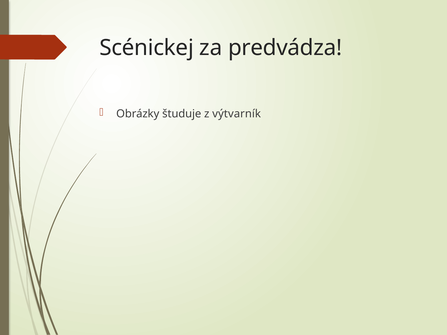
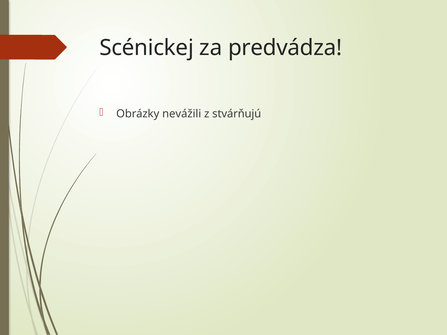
študuje: študuje -> nevážili (182, 114)
výtvarník: výtvarník -> stvárňujú (237, 114)
